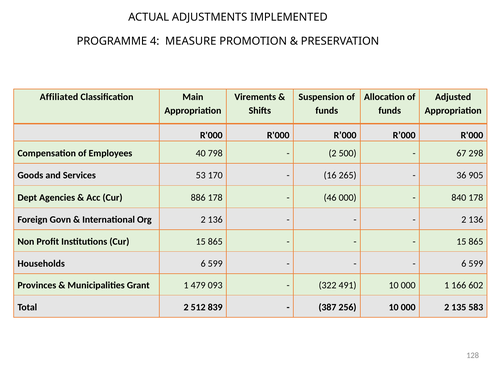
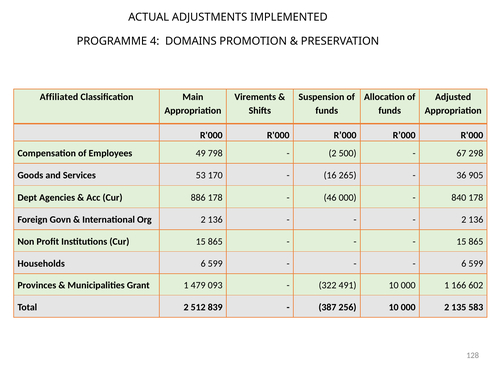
MEASURE: MEASURE -> DOMAINS (191, 41)
40: 40 -> 49 (201, 153)
